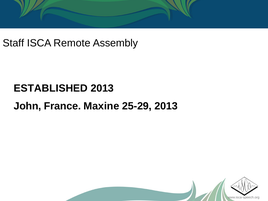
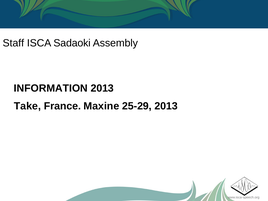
Remote: Remote -> Sadaoki (72, 43)
ESTABLISHED: ESTABLISHED -> INFORMATION (51, 88)
John: John -> Take (27, 106)
